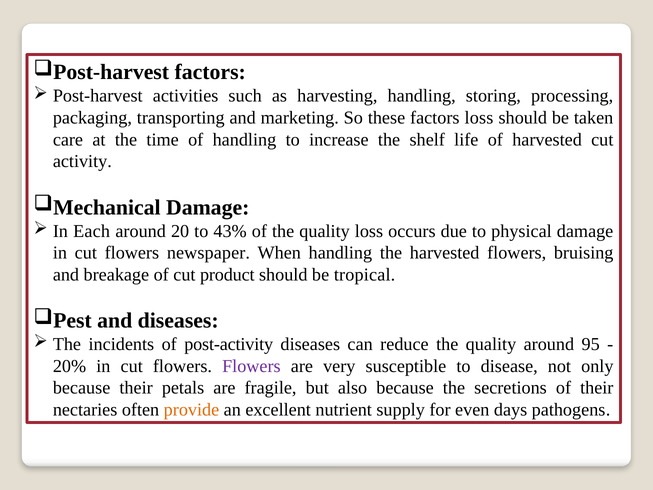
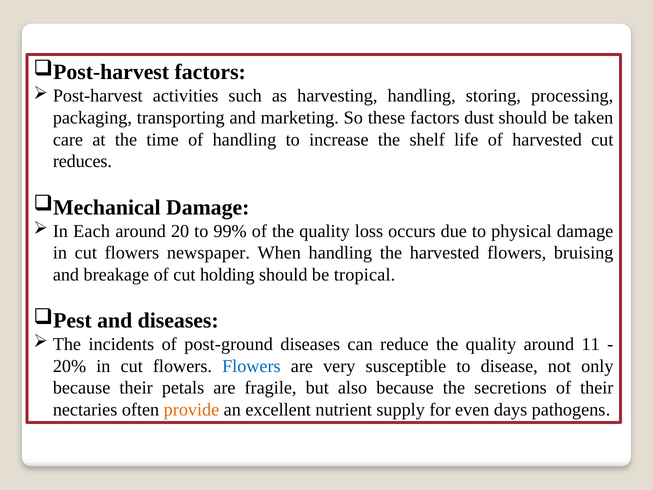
factors loss: loss -> dust (479, 118)
activity: activity -> reduces (82, 161)
43%: 43% -> 99% (230, 231)
product: product -> holding (227, 274)
post-activity: post-activity -> post-ground (229, 344)
95: 95 -> 11 (591, 344)
Flowers colour: purple -> blue (251, 366)
